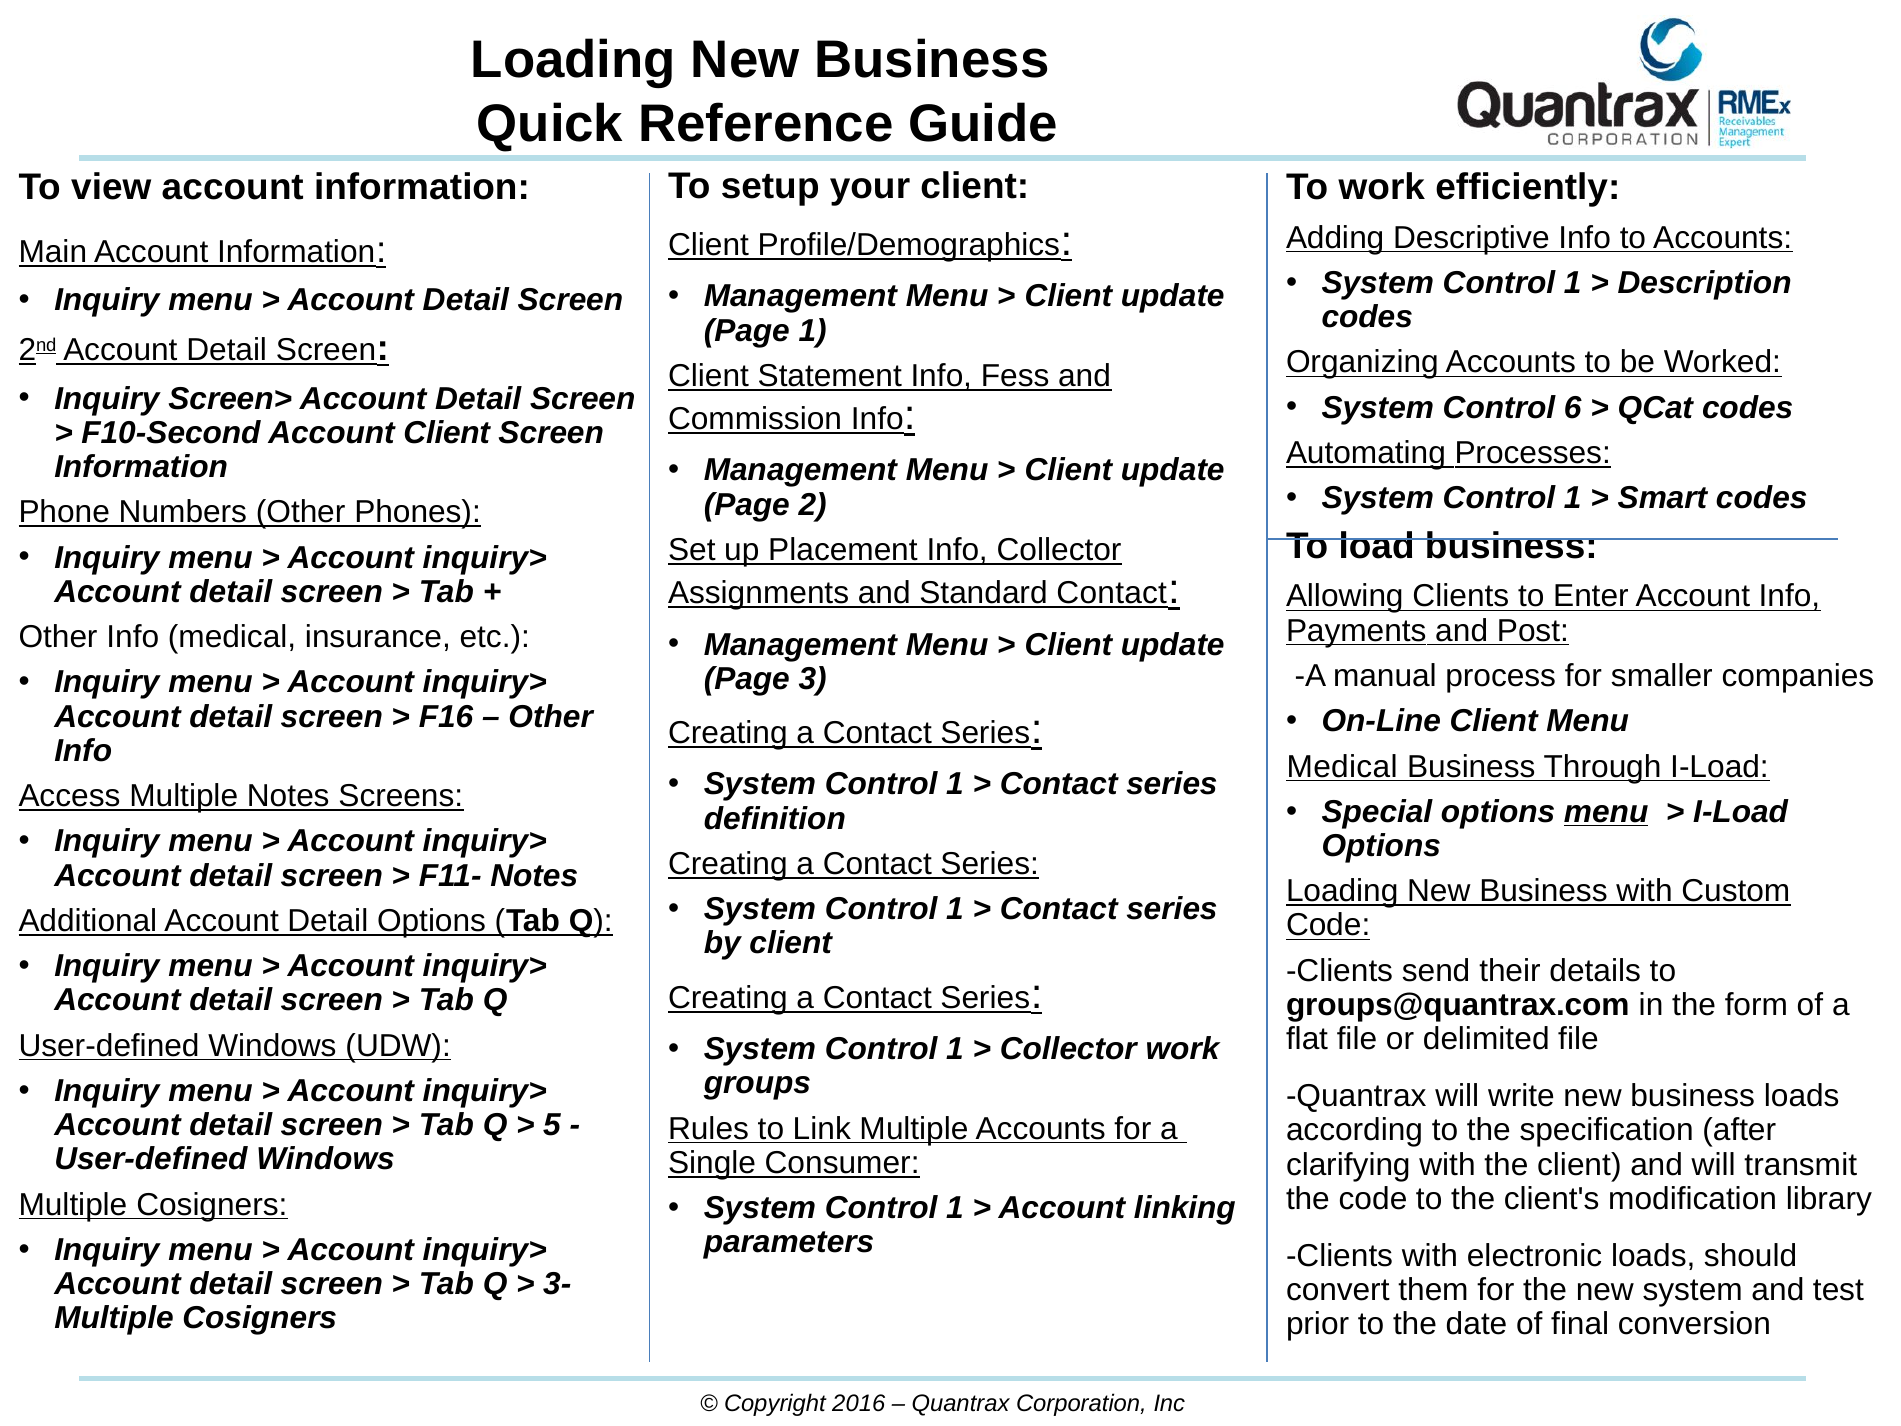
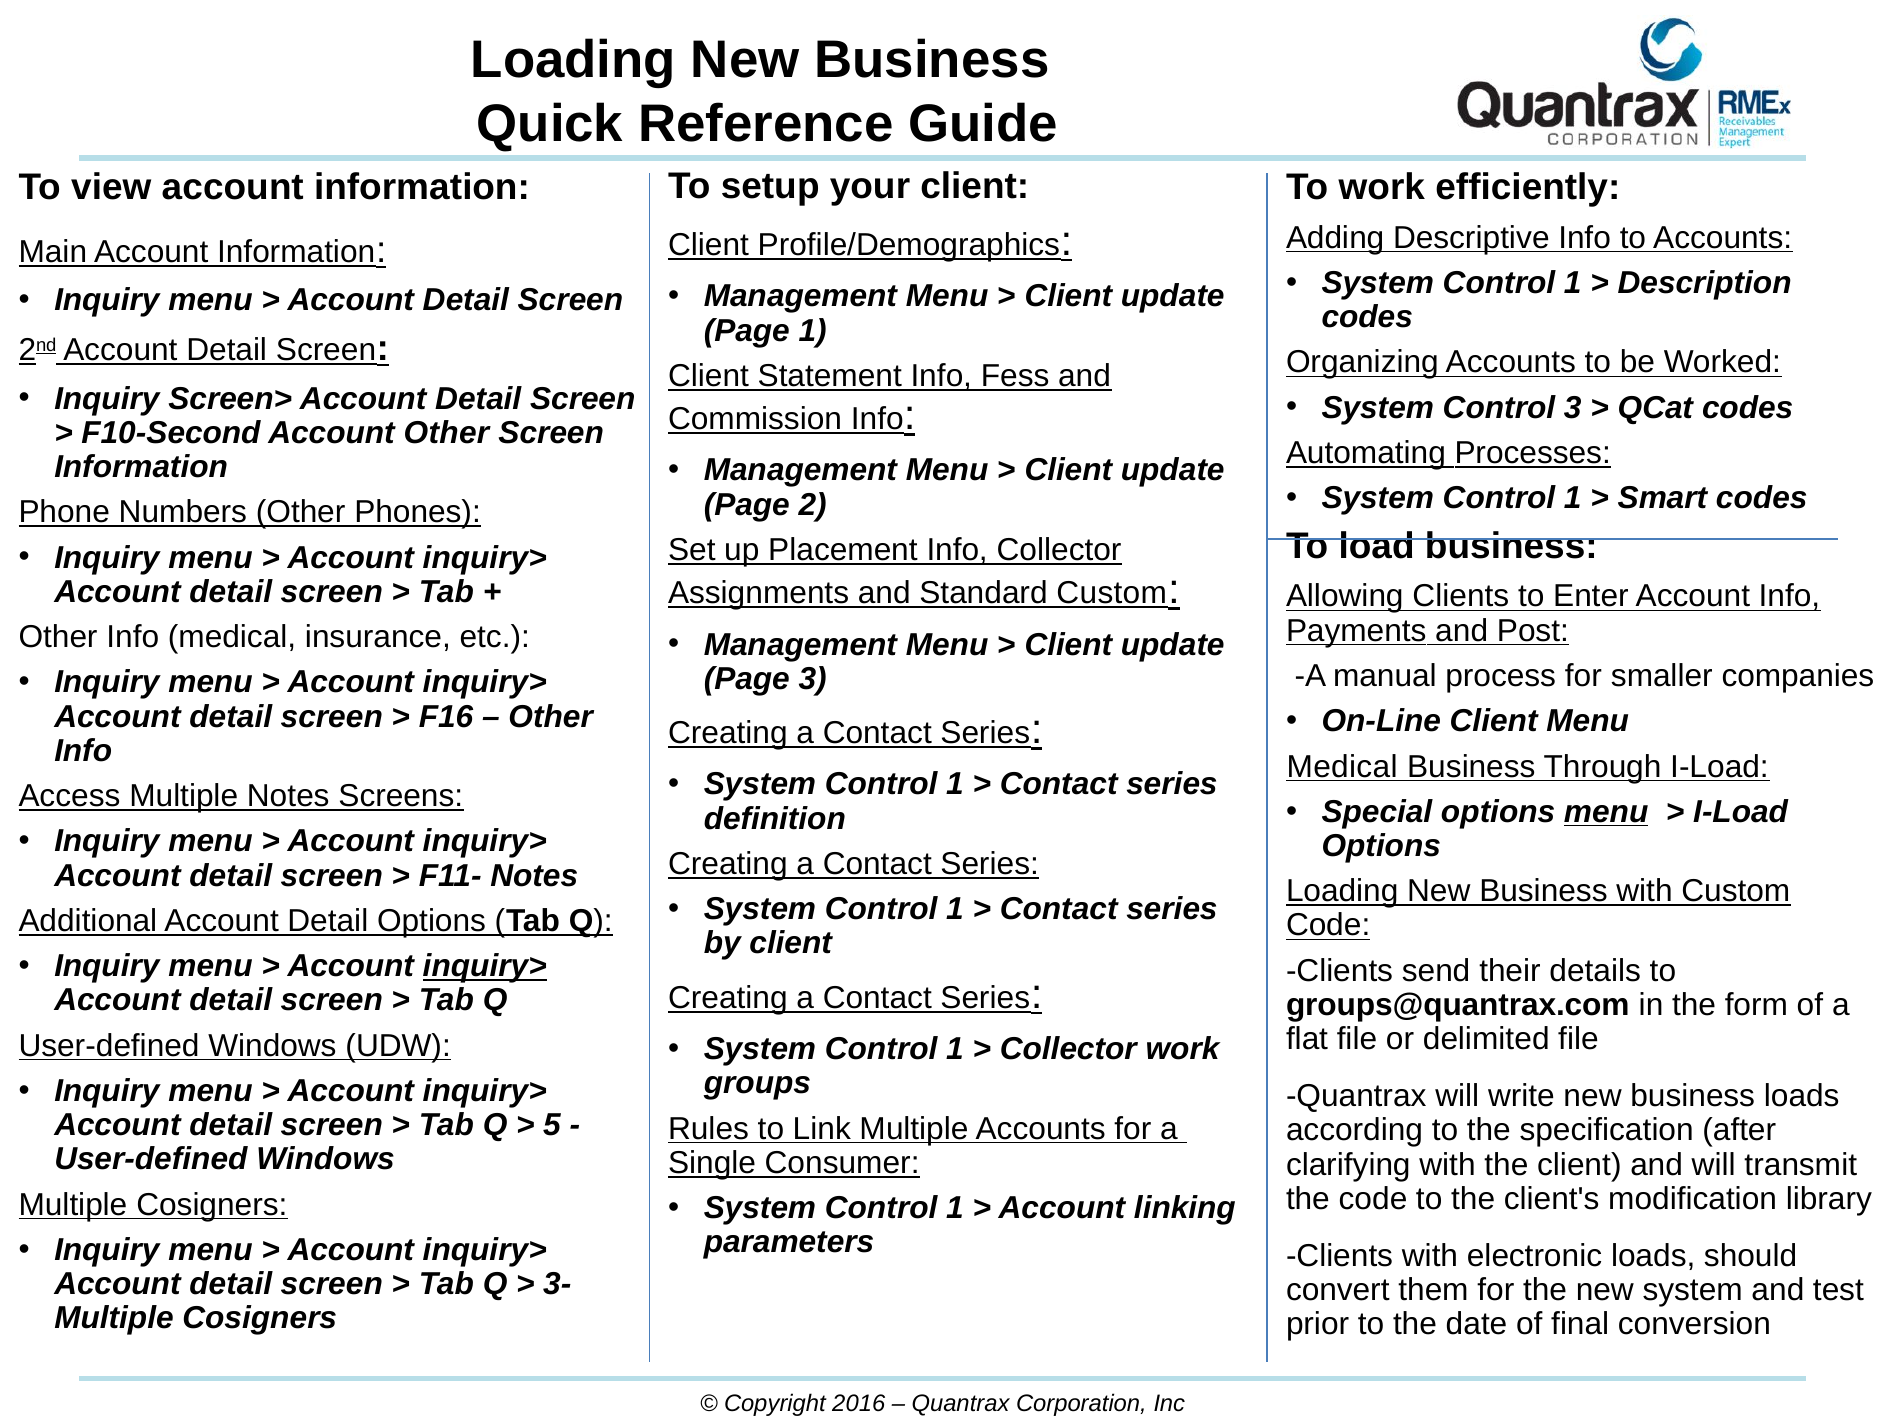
Control 6: 6 -> 3 (1573, 408)
Account Client: Client -> Other (446, 433)
Standard Contact: Contact -> Custom (1112, 593)
inquiry> underline: none -> present (485, 966)
